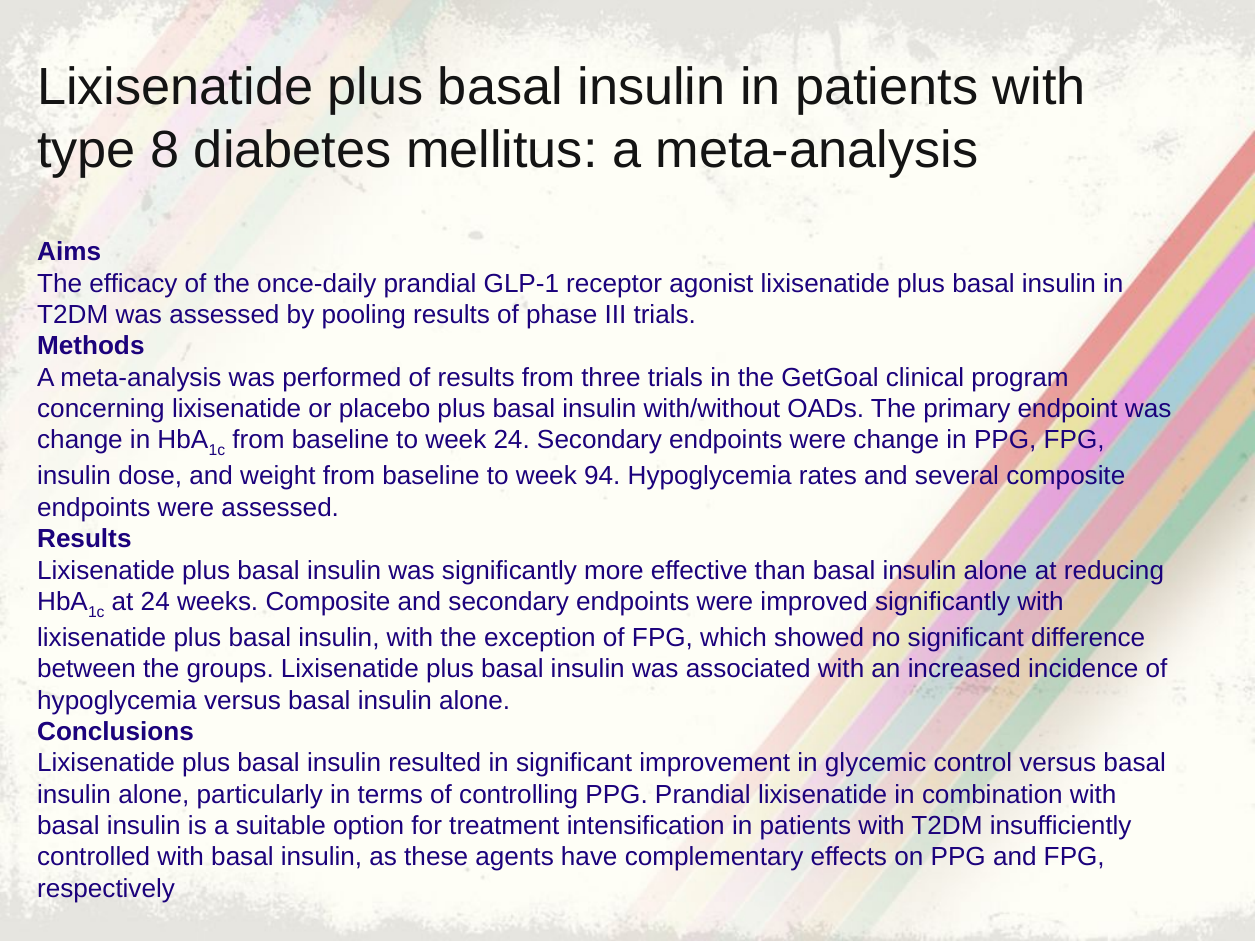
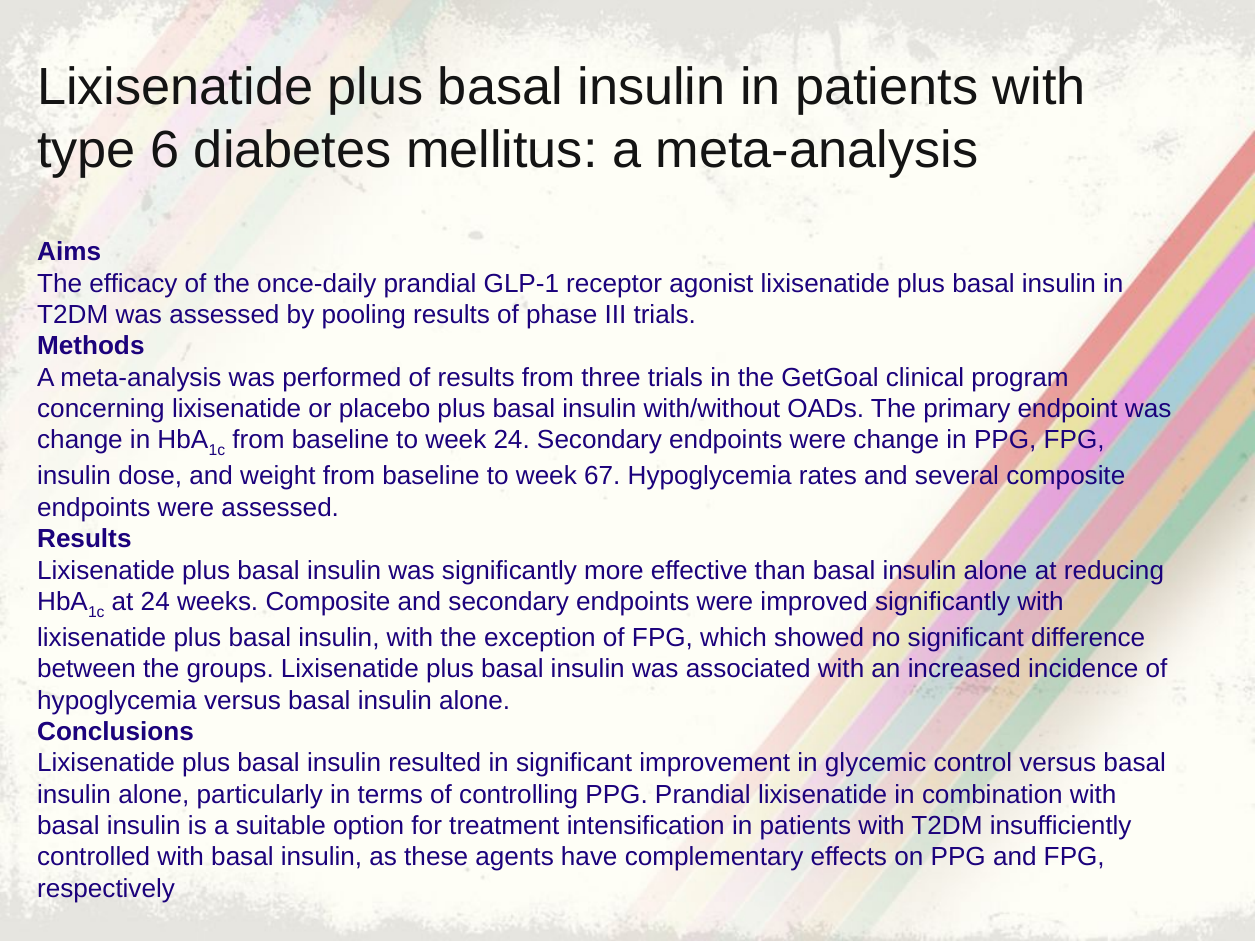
8: 8 -> 6 (165, 150)
94: 94 -> 67 (602, 476)
